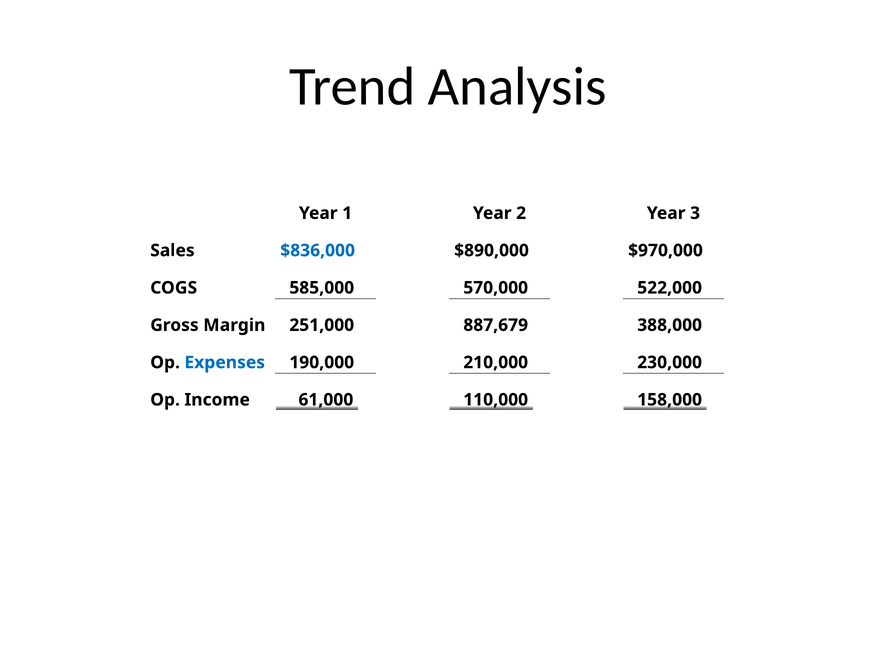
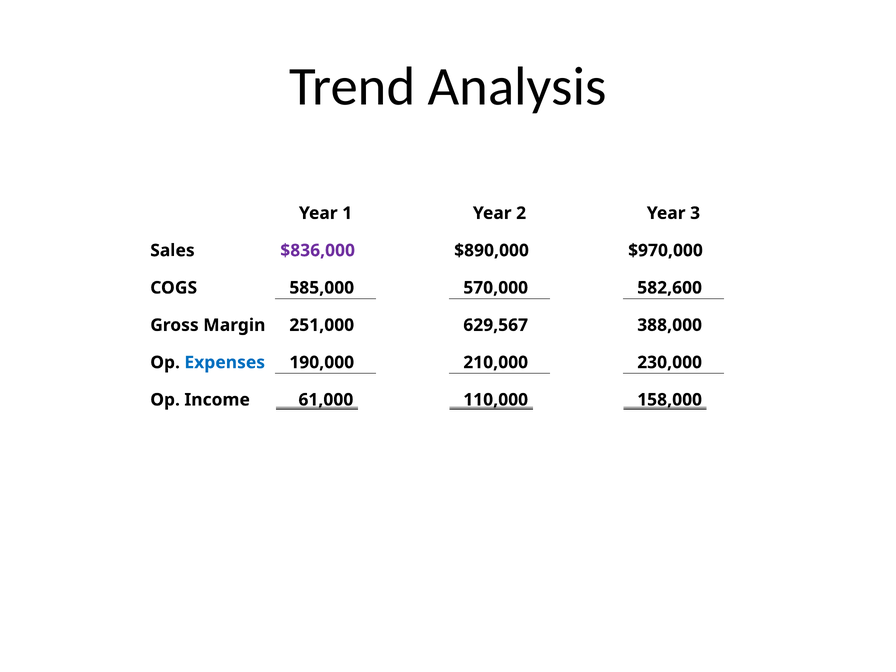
$836,000 colour: blue -> purple (318, 250)
522,000: 522,000 -> 582,600 (670, 288)
887,679: 887,679 -> 629,567 (496, 325)
